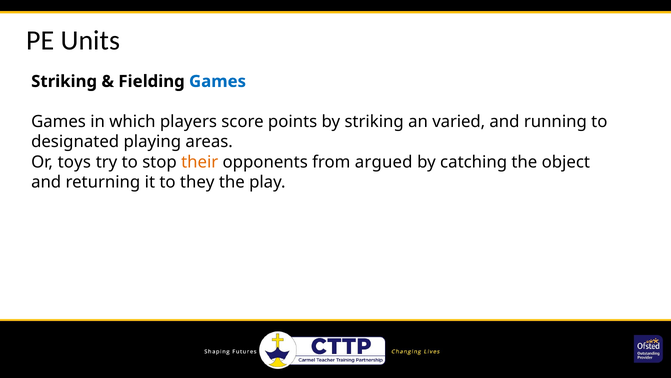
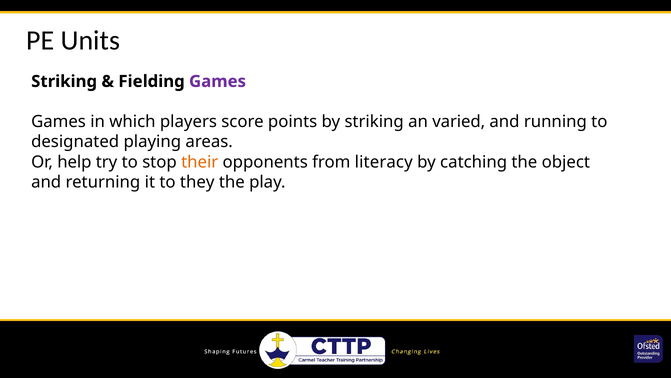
Games colour: blue -> purple (218, 81)
toys: toys -> help (74, 162)
argued: argued -> literacy (384, 162)
